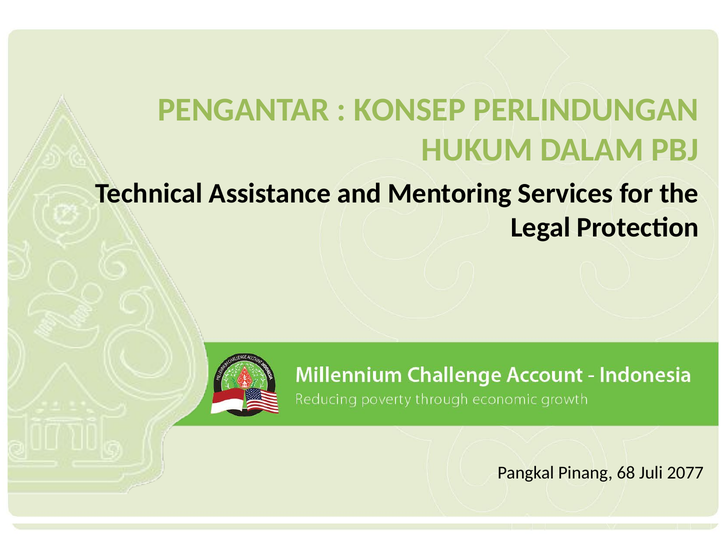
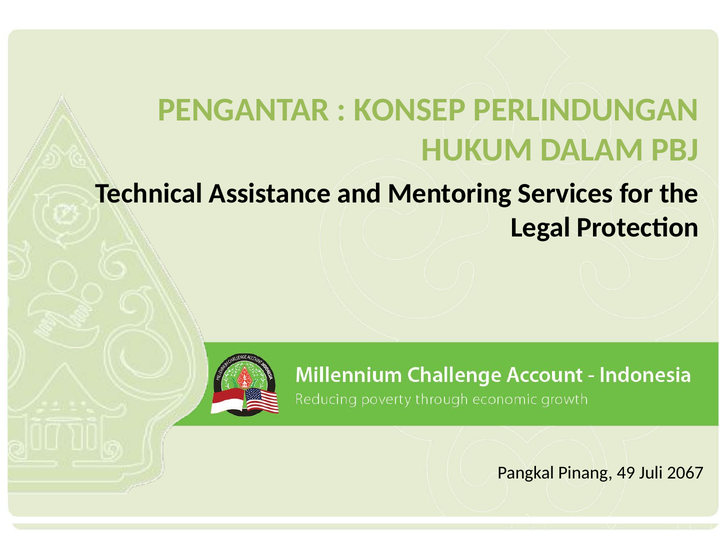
68: 68 -> 49 (626, 473)
2077: 2077 -> 2067 (685, 473)
